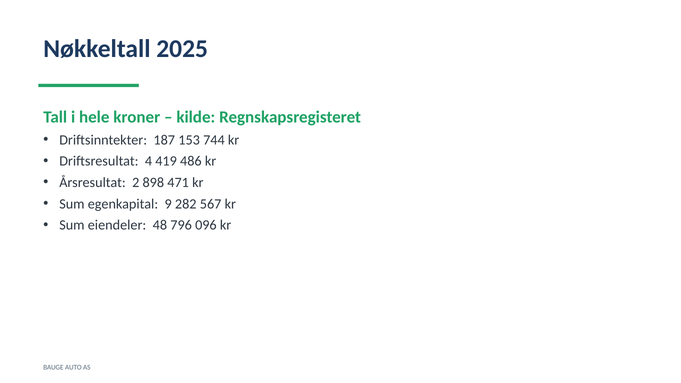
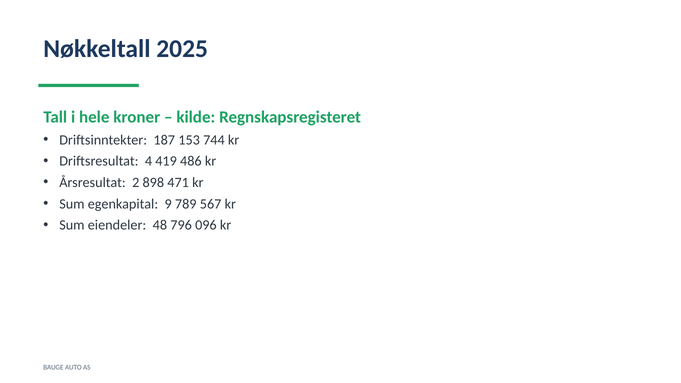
282: 282 -> 789 (186, 204)
